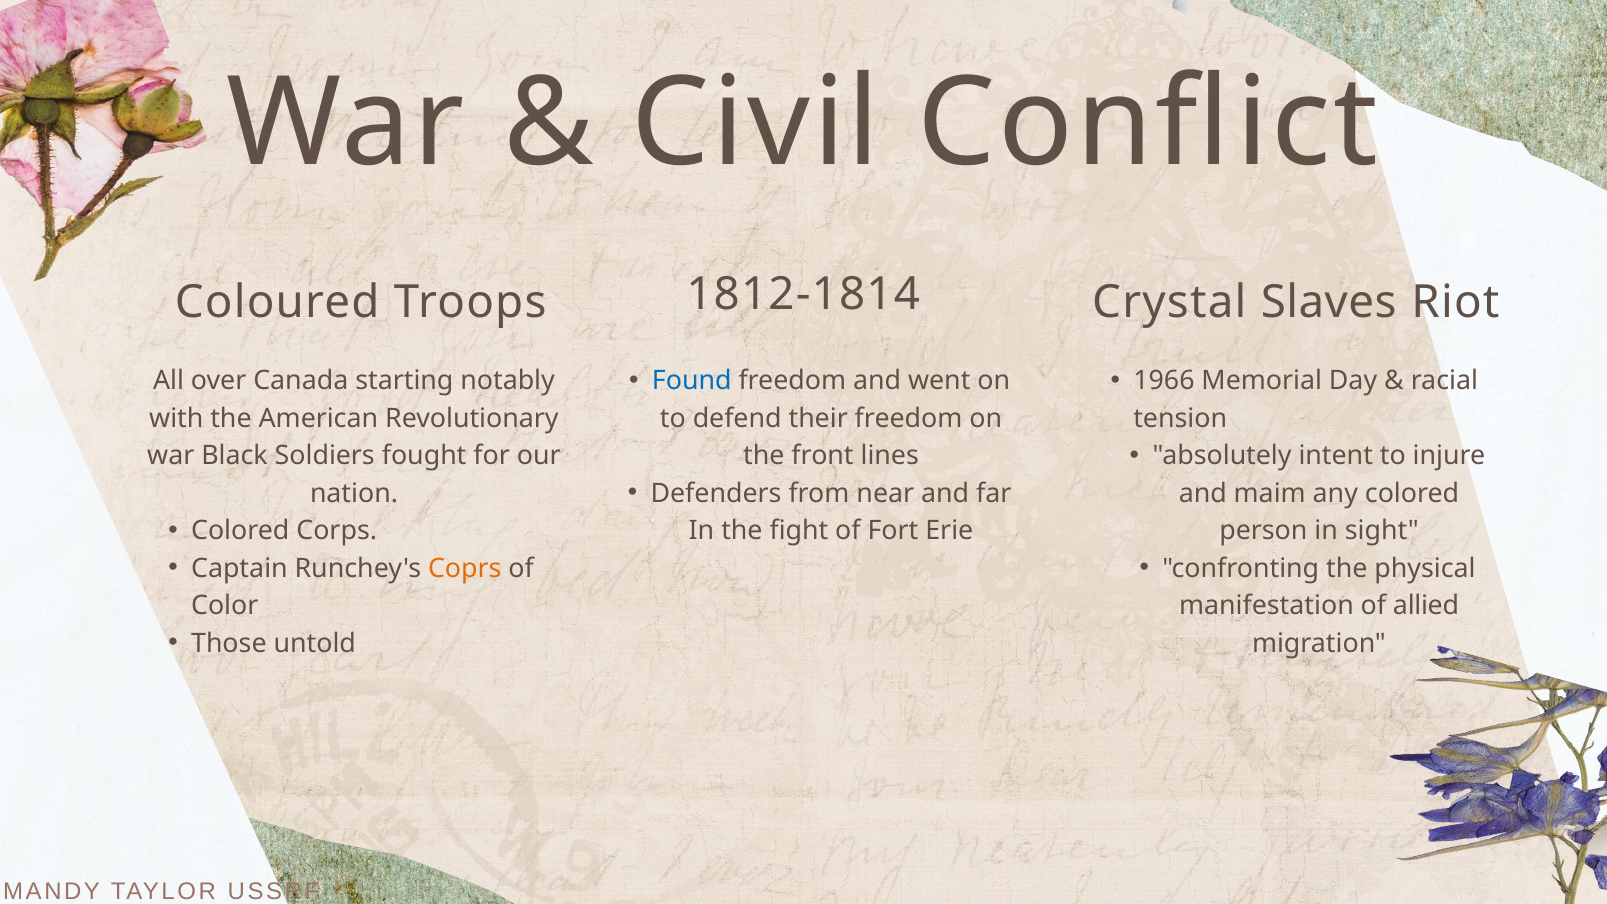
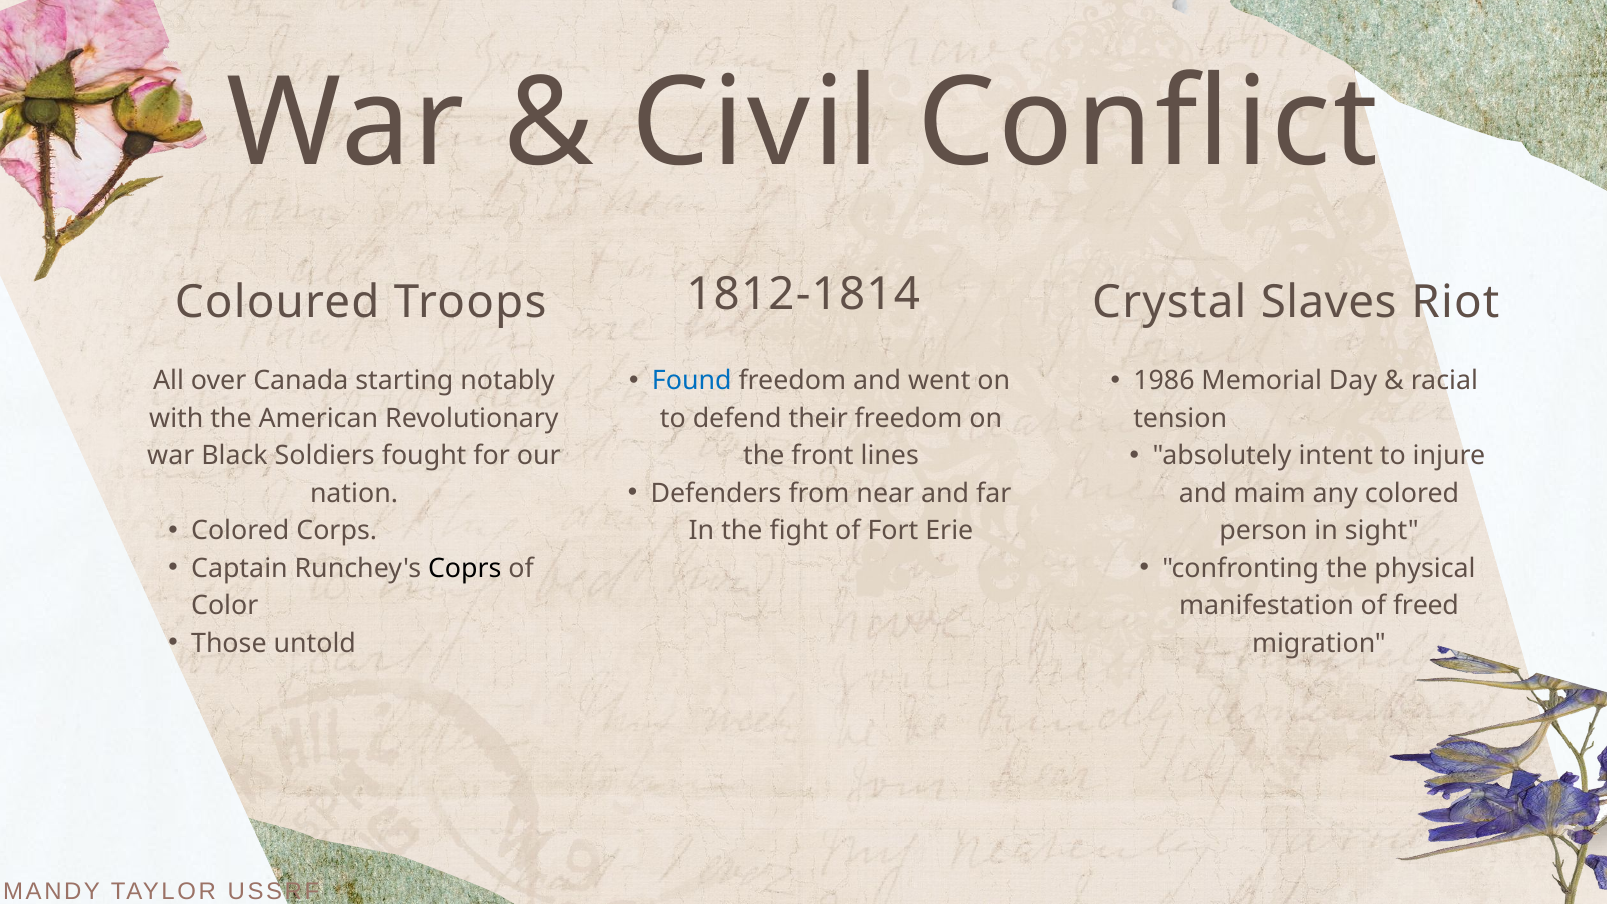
1966: 1966 -> 1986 (1164, 381)
Coprs colour: orange -> black (465, 569)
allied: allied -> freed (1426, 606)
